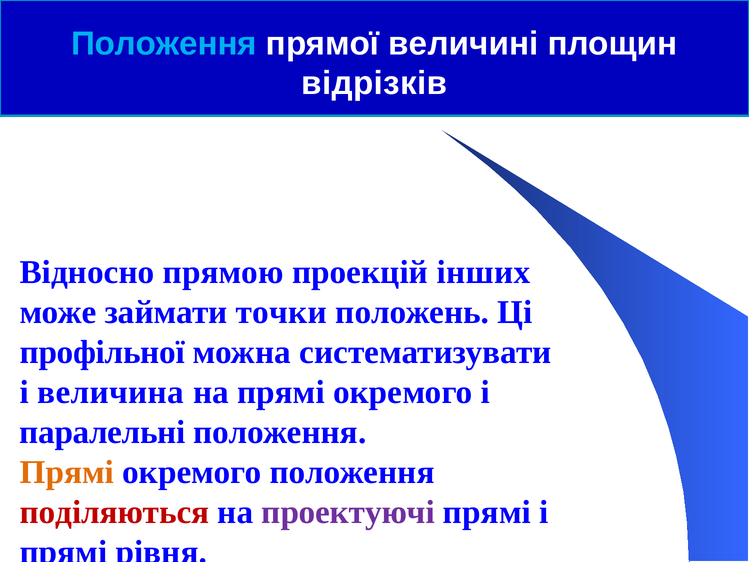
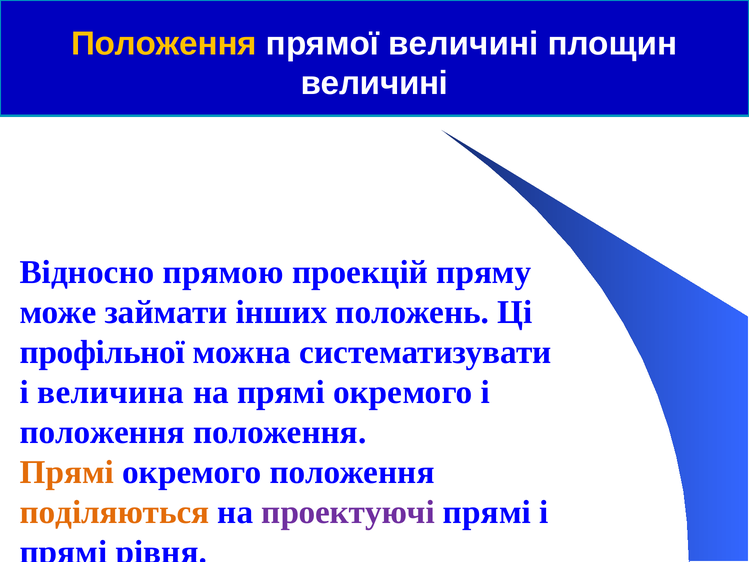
Положення colour: light blue -> yellow (164, 44)
відрізків: відрізків -> величині (375, 83)
інших: інших -> пряму (484, 272)
точки: точки -> інших (282, 312)
паралельні: паралельні -> положення (102, 432)
поділяються colour: red -> orange (114, 512)
